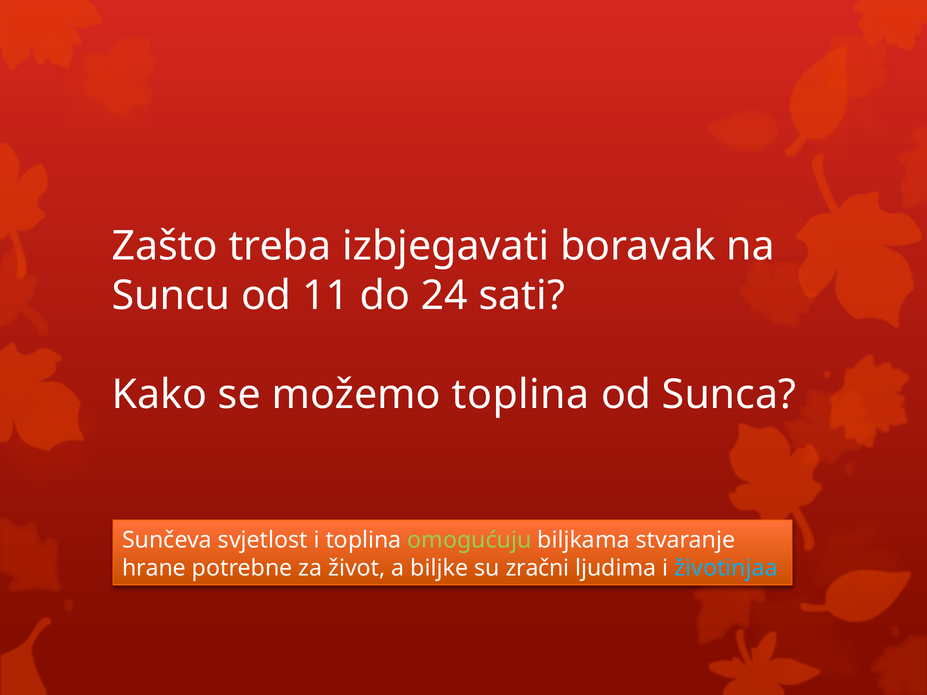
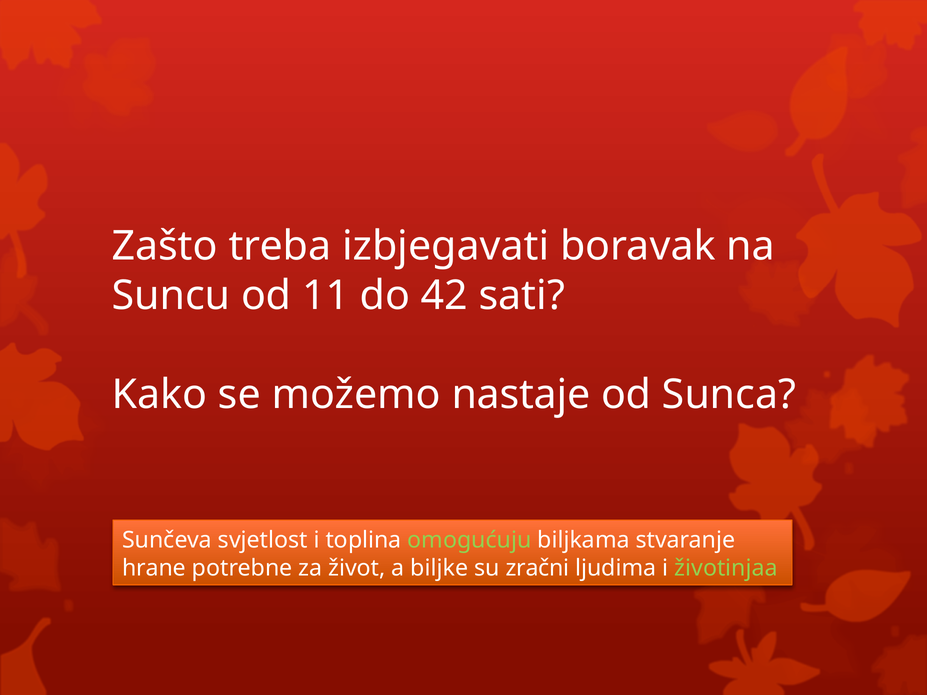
24: 24 -> 42 (444, 296)
možemo toplina: toplina -> nastaje (521, 395)
životinjaa colour: light blue -> light green (726, 568)
